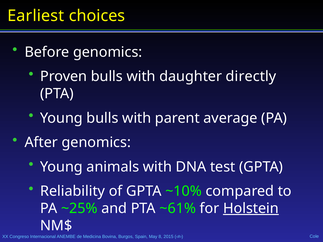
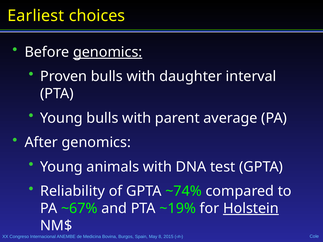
genomics underline: none -> present (108, 52)
directly: directly -> interval (251, 77)
~10%: ~10% -> ~74% (184, 191)
~25%: ~25% -> ~67% (79, 209)
~61%: ~61% -> ~19% (178, 209)
